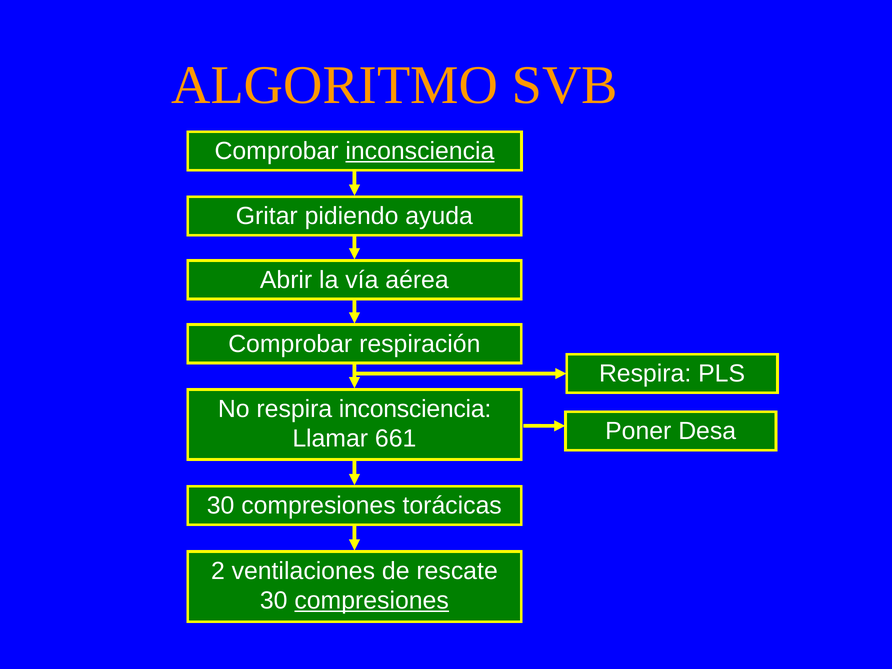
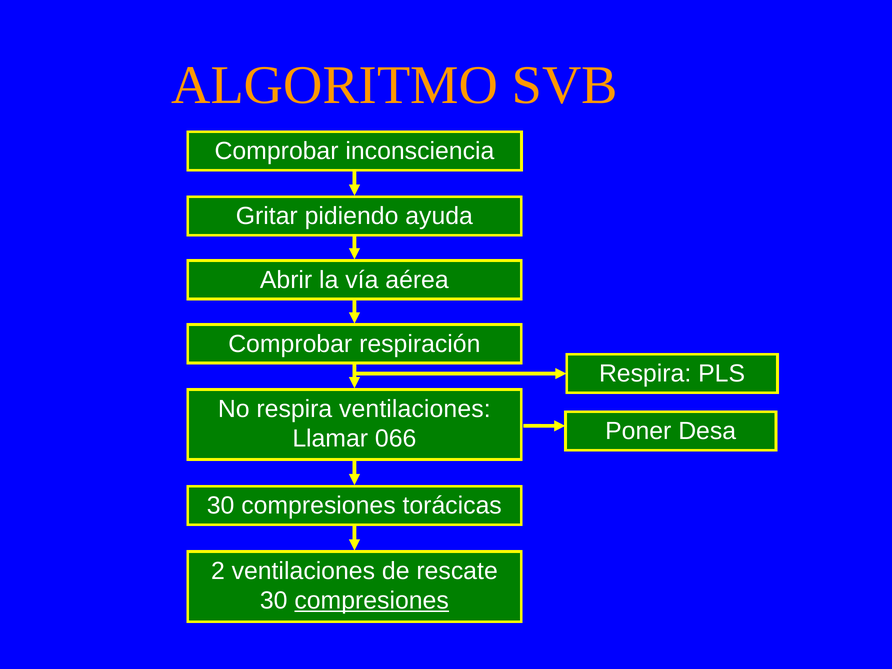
inconsciencia underline: present -> none (420, 151)
respira inconsciencia: inconsciencia -> ventilaciones (415, 409)
661: 661 -> 066 (396, 439)
